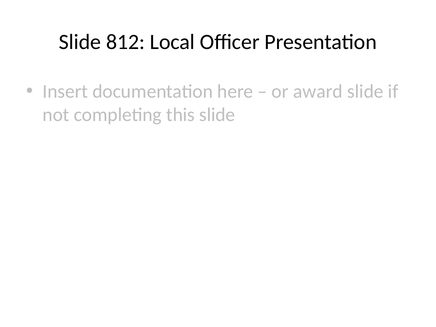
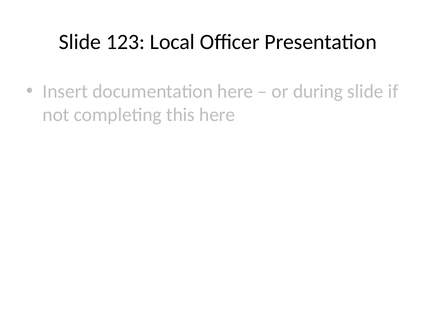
812: 812 -> 123 (125, 42)
award: award -> during (318, 91)
this slide: slide -> here (217, 115)
